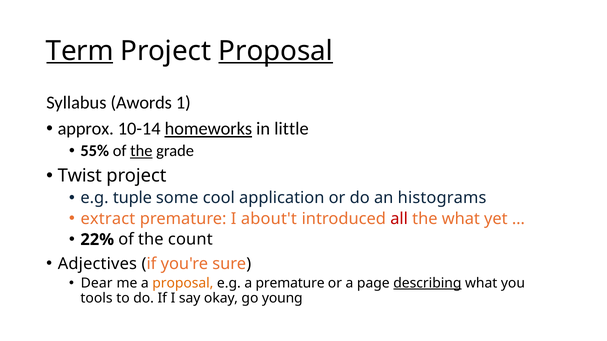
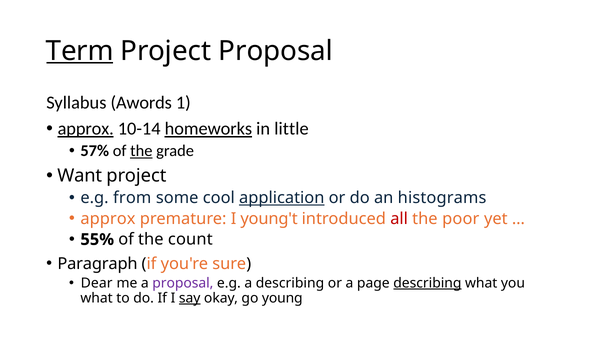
Proposal underline: present -> none (276, 51)
approx underline: none -> present (86, 129)
55%: 55% -> 57% (95, 151)
Twist: Twist -> Want (80, 176)
tuple: tuple -> from (132, 198)
application underline: none -> present (282, 198)
extract: extract -> approx (108, 219)
about't: about't -> young't (269, 219)
the what: what -> poor (461, 219)
22%: 22% -> 55% (97, 240)
Adjectives: Adjectives -> Paragraph (98, 264)
proposal colour: orange -> purple (183, 283)
a premature: premature -> describing (290, 283)
tools: tools -> what (97, 298)
say underline: none -> present (190, 298)
